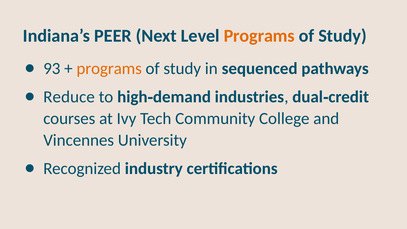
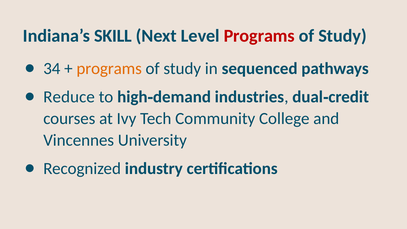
PEER: PEER -> SKILL (113, 36)
Programs colour: orange -> red (259, 36)
93: 93 -> 34 (52, 69)
